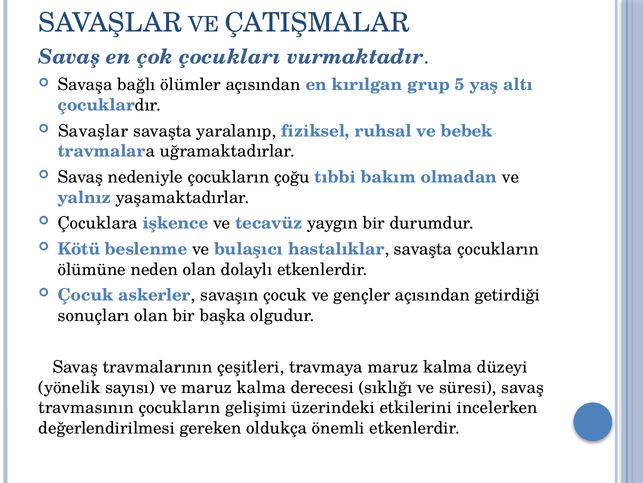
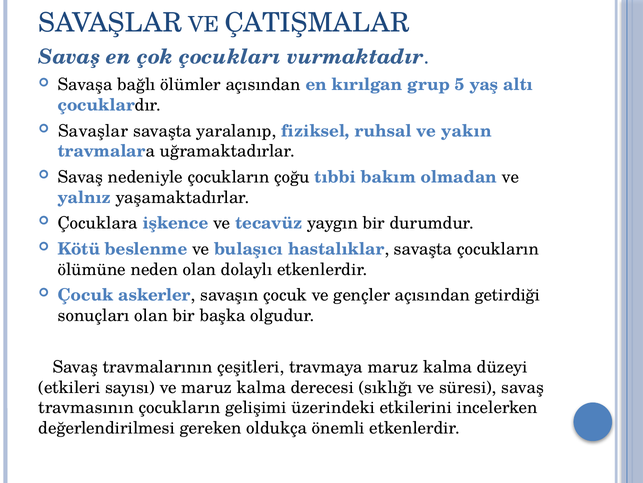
bebek: bebek -> yakın (467, 131)
yönelik: yönelik -> etkileri (70, 387)
